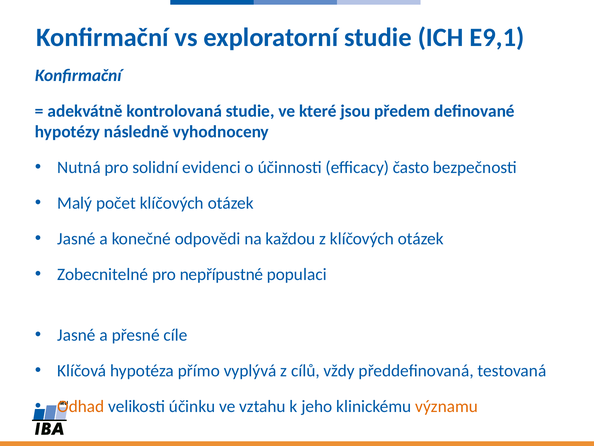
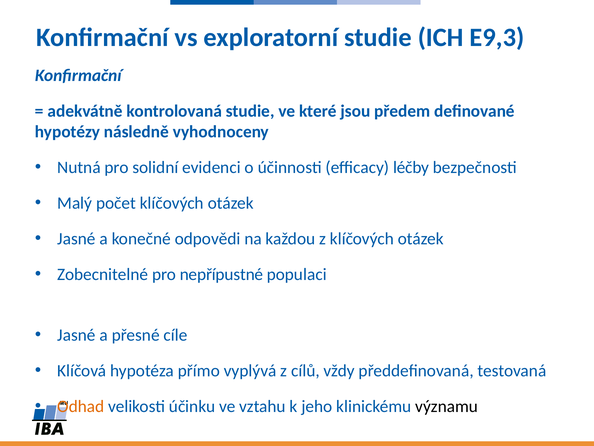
E9,1: E9,1 -> E9,3 (497, 38)
často: často -> léčby (411, 167)
významu colour: orange -> black (447, 406)
